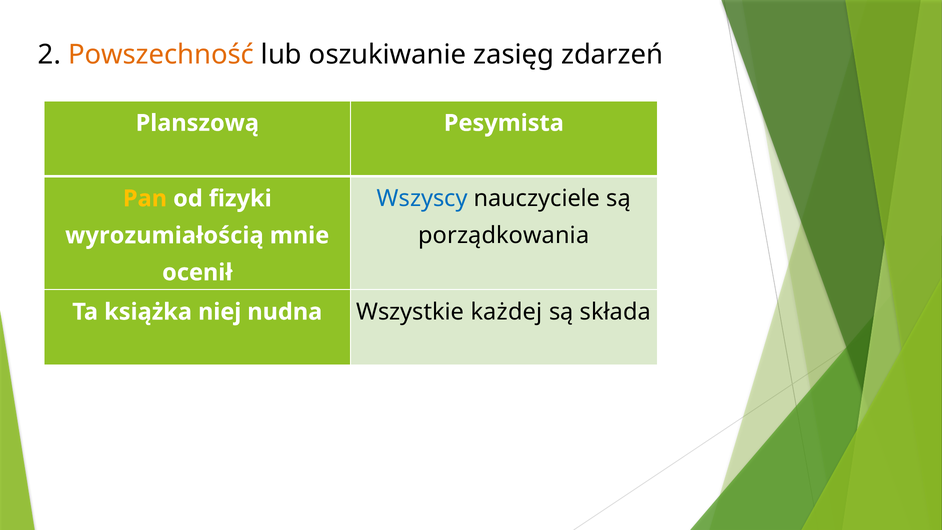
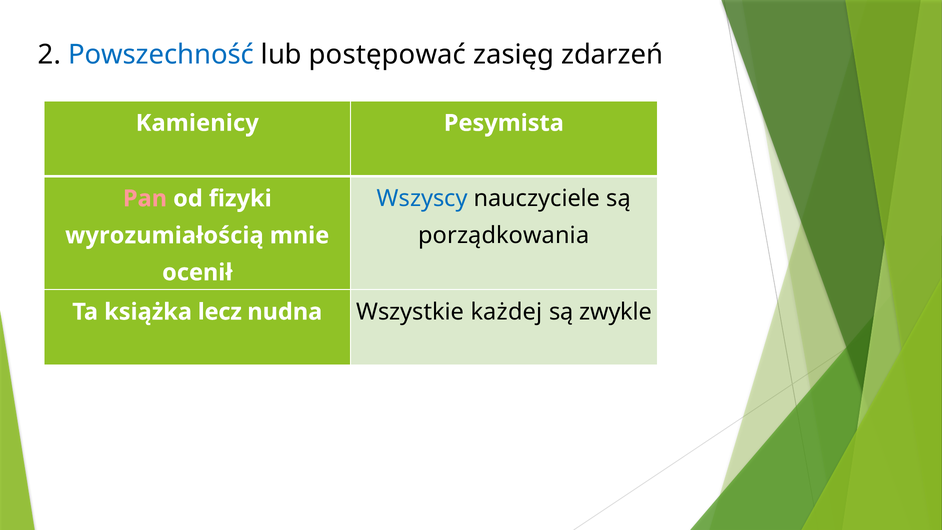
Powszechność colour: orange -> blue (161, 55)
oszukiwanie: oszukiwanie -> postępować (387, 55)
Planszową: Planszową -> Kamienicy (197, 123)
Pan colour: yellow -> pink (145, 198)
niej: niej -> lecz (220, 312)
składa: składa -> zwykle (616, 312)
